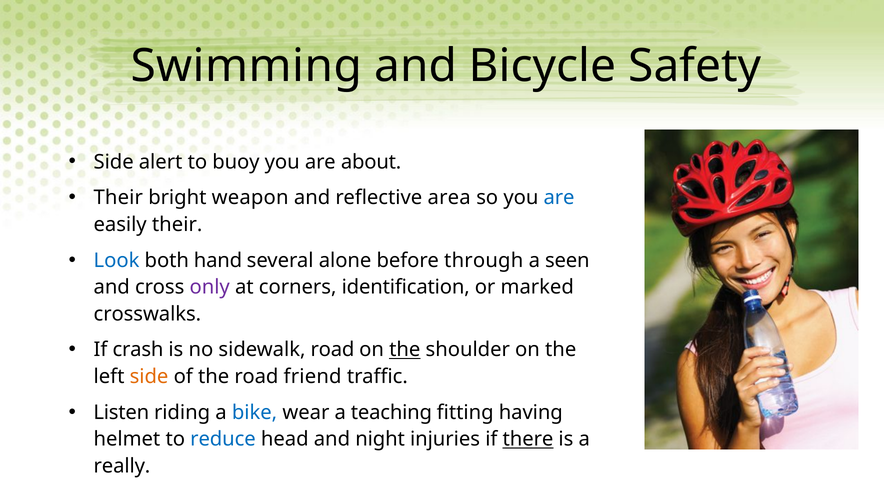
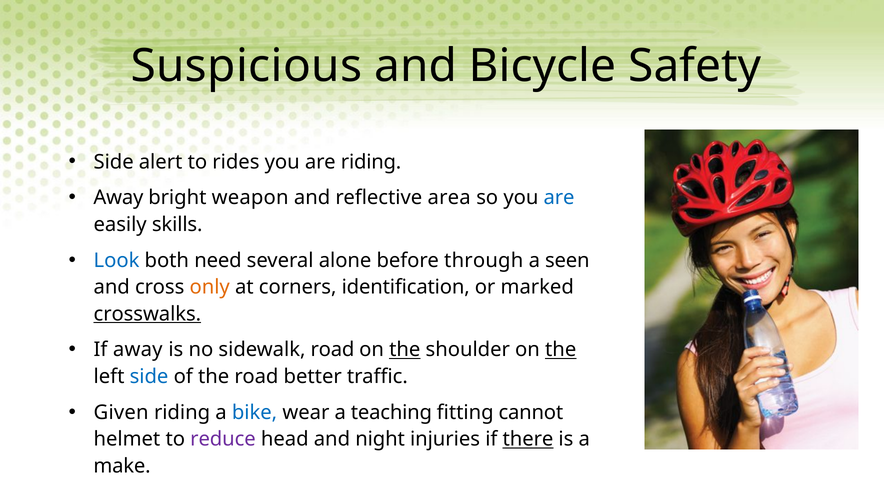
Swimming: Swimming -> Suspicious (246, 66)
buoy: buoy -> rides (236, 162)
are about: about -> riding (371, 162)
Their: Their -> Away (118, 198)
easily their: their -> skills (177, 225)
hand: hand -> need (218, 261)
only colour: purple -> orange (210, 287)
crosswalks underline: none -> present (147, 314)
If crash: crash -> away (138, 350)
the underline: none -> present (561, 350)
side colour: orange -> blue (149, 377)
friend: friend -> better (313, 377)
Listen: Listen -> Given (121, 413)
having: having -> cannot (531, 413)
reduce colour: blue -> purple (223, 439)
really: really -> make (122, 466)
